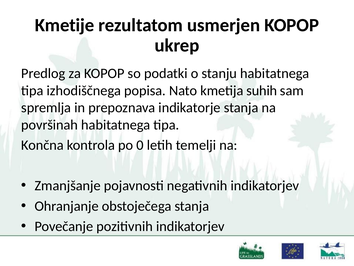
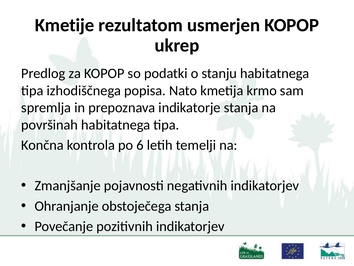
suhih: suhih -> krmo (262, 90)
0: 0 -> 6 (140, 145)
